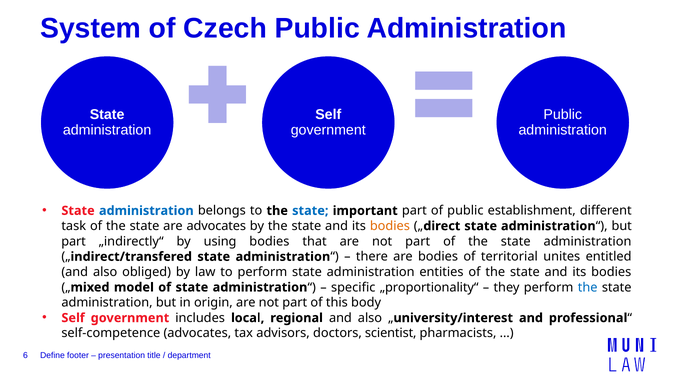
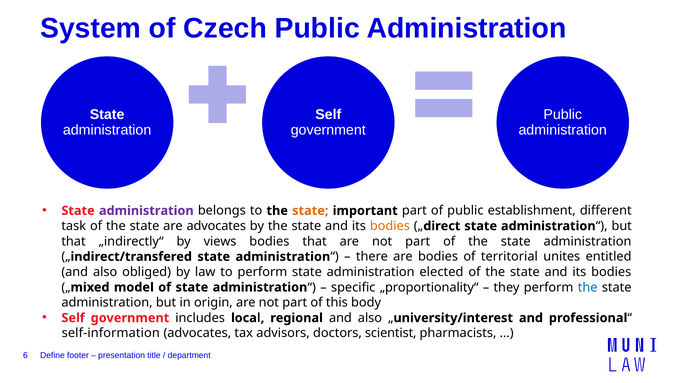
administration colour: blue -> purple (146, 211)
state colour: blue -> orange (310, 211)
part: part -> that (74, 241)
using: using -> views (220, 241)
entities: entities -> elected (441, 272)
self-competence: self-competence -> self-information (111, 333)
